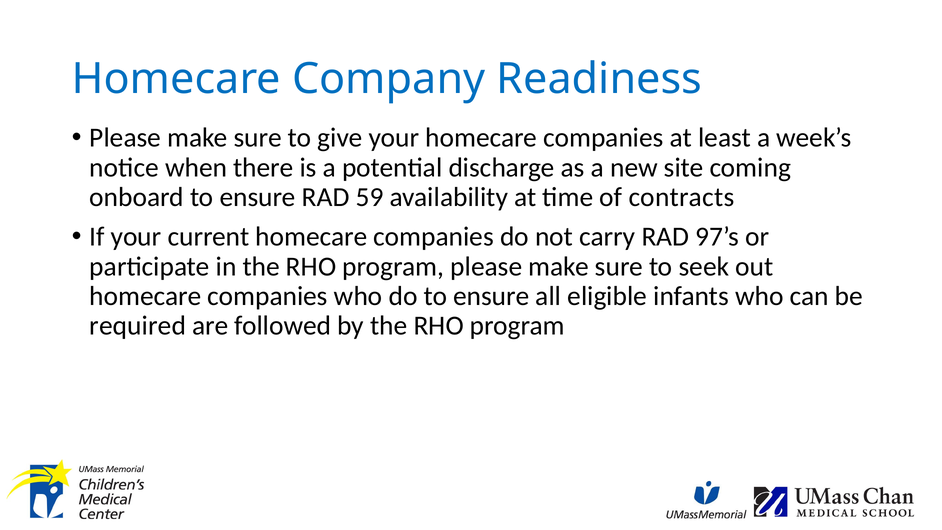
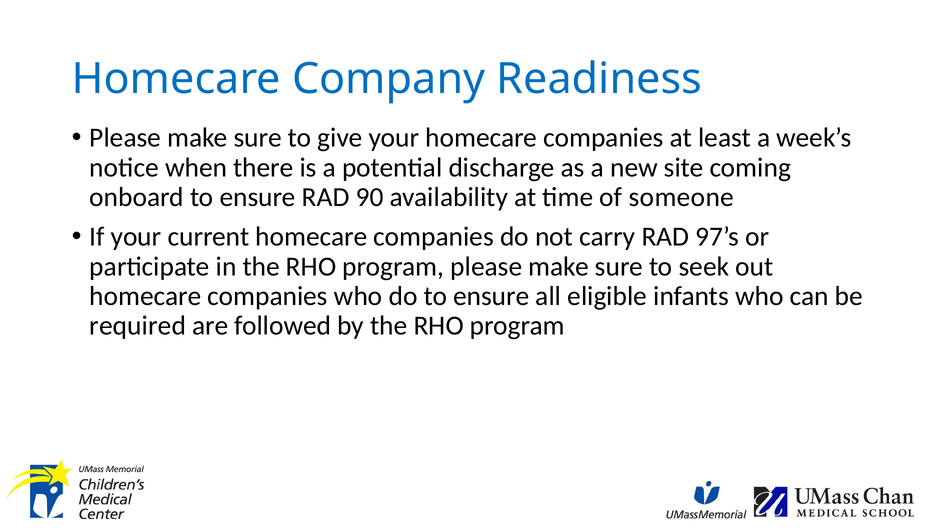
59: 59 -> 90 (370, 197)
contracts: contracts -> someone (681, 197)
